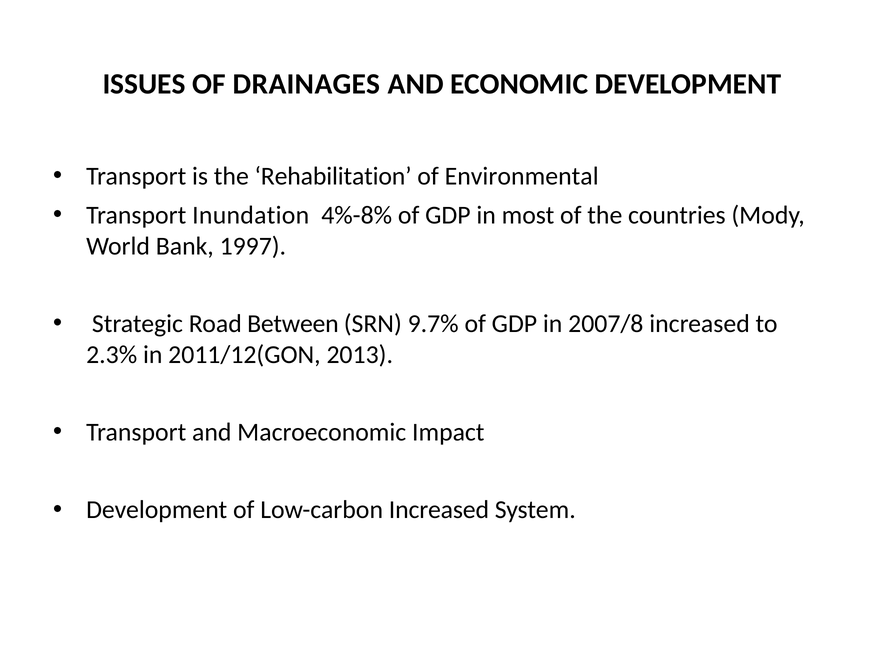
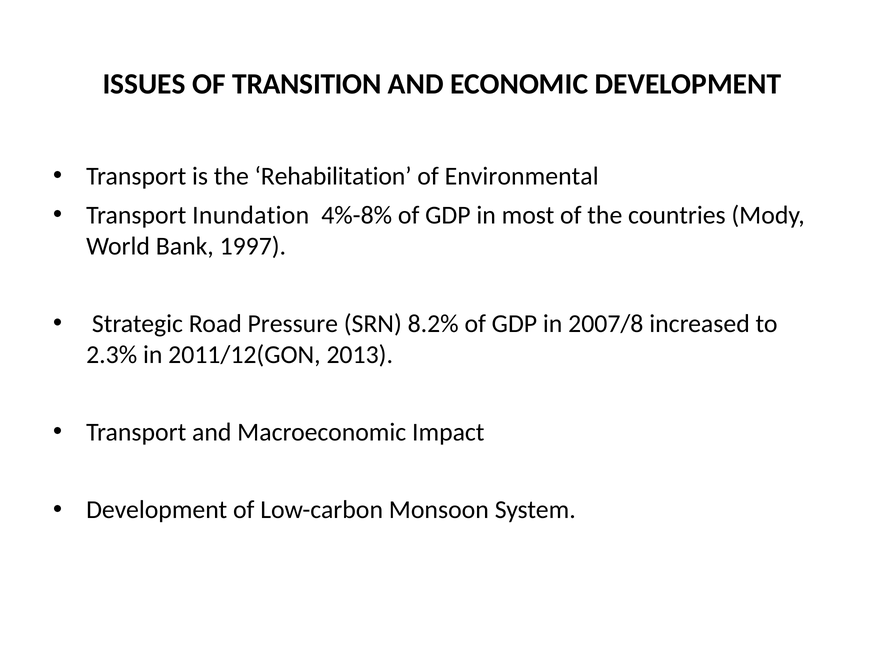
DRAINAGES: DRAINAGES -> TRANSITION (307, 84)
Between: Between -> Pressure (293, 324)
9.7%: 9.7% -> 8.2% (433, 324)
Low-carbon Increased: Increased -> Monsoon (439, 510)
